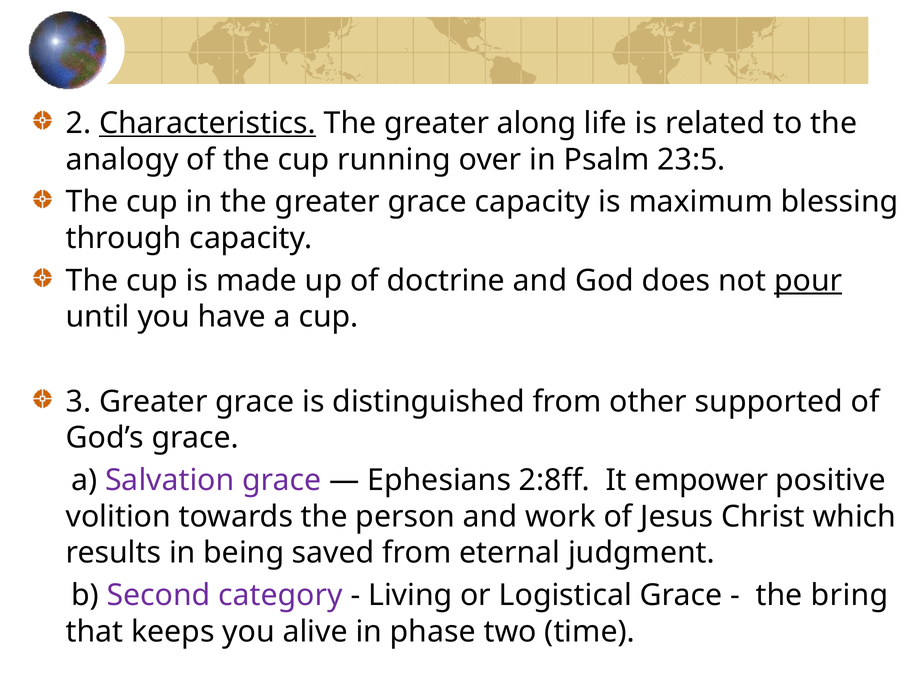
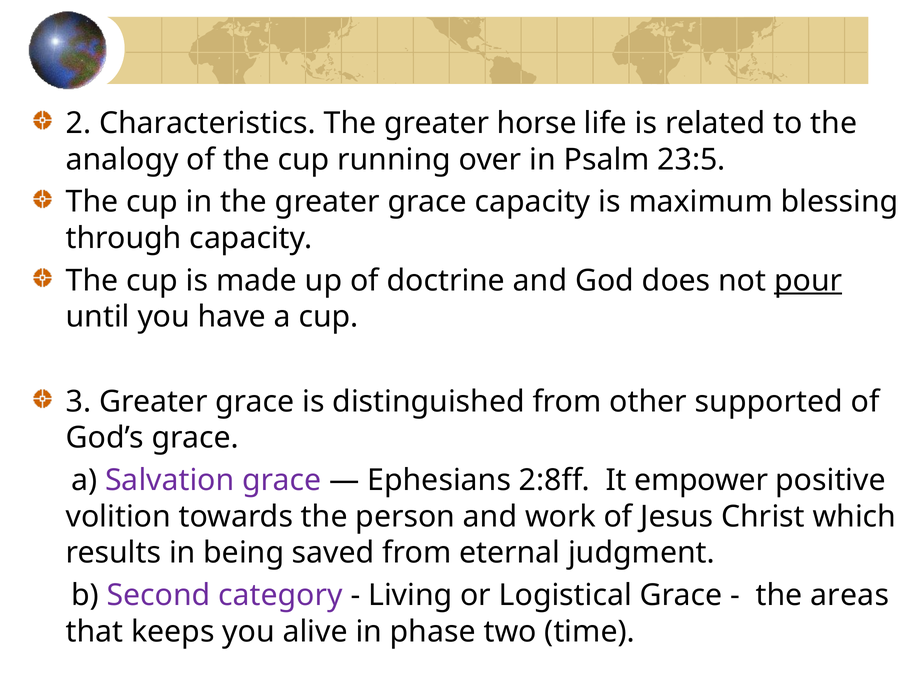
Characteristics underline: present -> none (207, 123)
along: along -> horse (537, 123)
bring: bring -> areas (850, 595)
